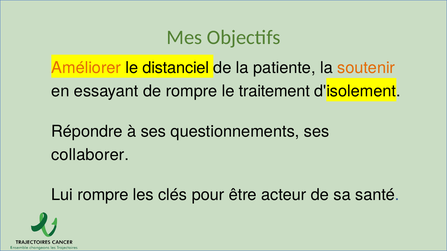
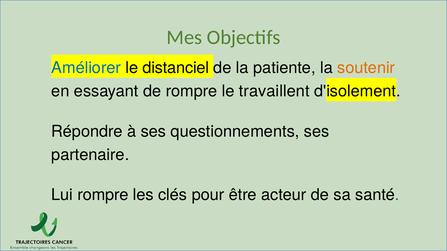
Améliorer colour: orange -> blue (86, 68)
traitement: traitement -> travaillent (274, 91)
collaborer: collaborer -> partenaire (90, 155)
